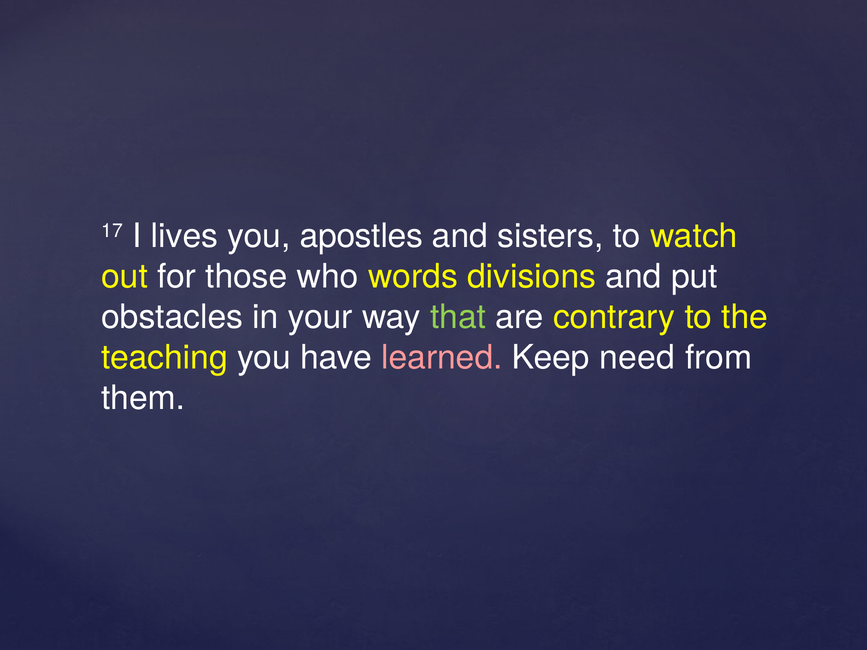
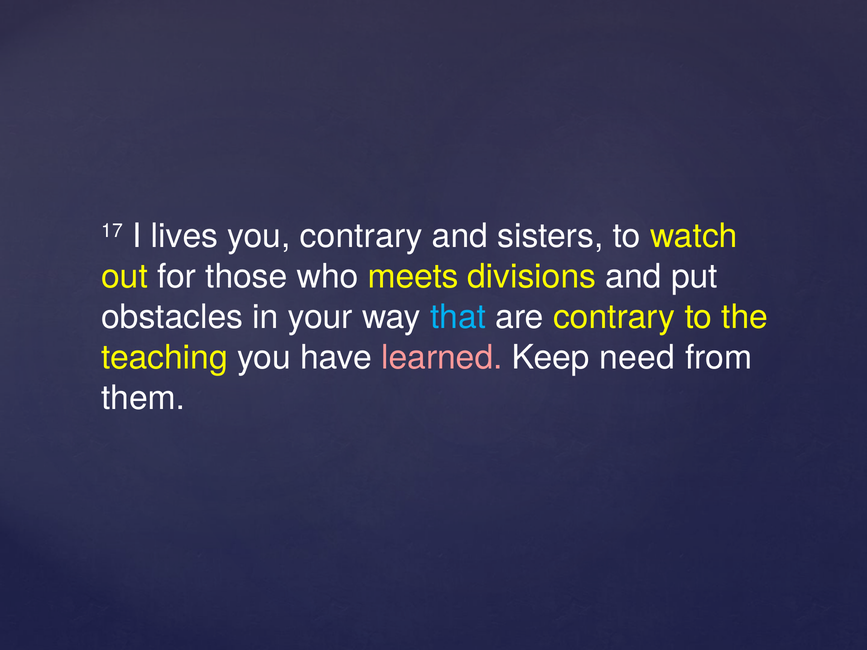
you apostles: apostles -> contrary (361, 236)
words: words -> meets (413, 277)
that colour: light green -> light blue (458, 317)
